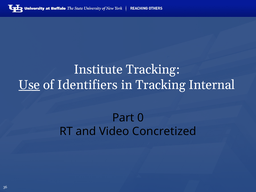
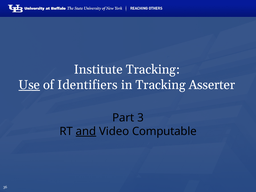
Internal: Internal -> Asserter (212, 85)
0: 0 -> 3 (140, 118)
and underline: none -> present (86, 131)
Concretized: Concretized -> Computable (164, 131)
